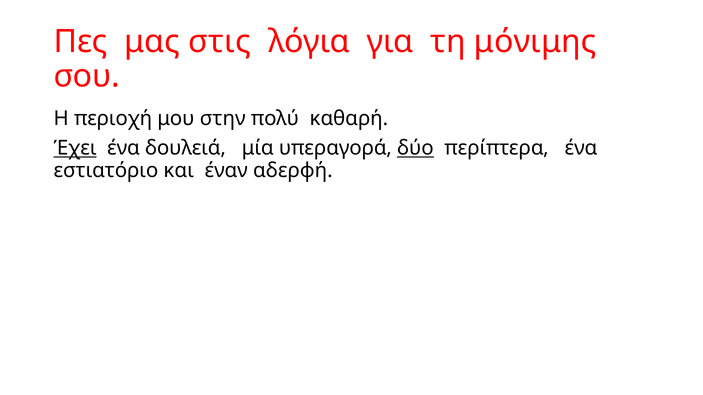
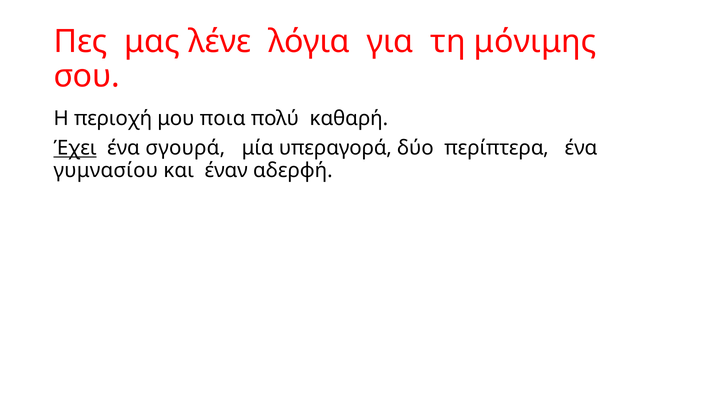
στις: στις -> λένε (220, 42)
στην: στην -> ποια (223, 119)
δουλειά: δουλειά -> σγουρά (185, 148)
δύο underline: present -> none (415, 148)
εστιατόριο: εστιατόριο -> γυμνασίου (106, 170)
